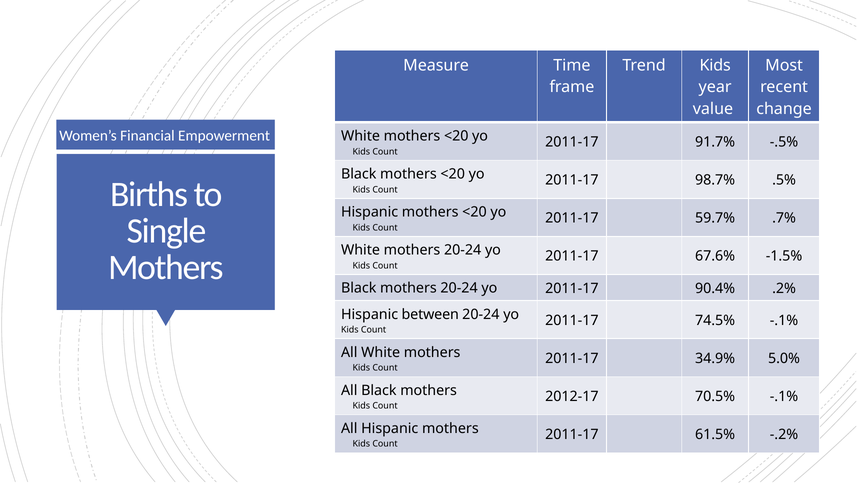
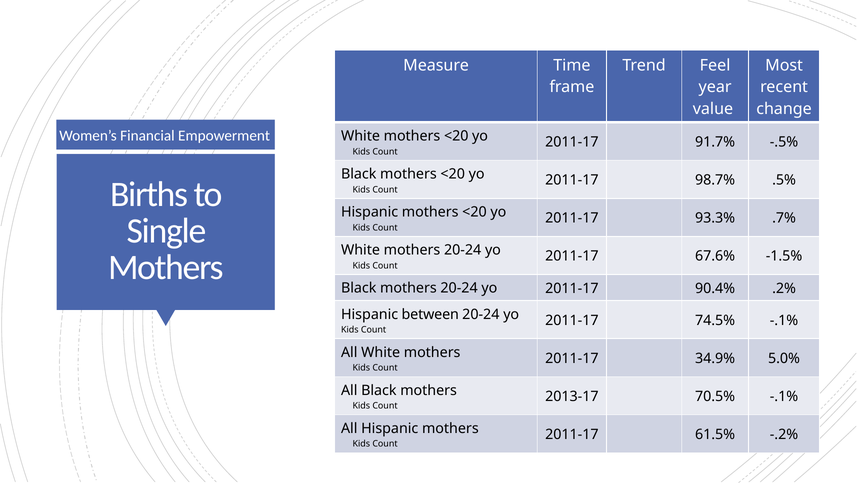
Trend Kids: Kids -> Feel (715, 65)
59.7%: 59.7% -> 93.3% (715, 218)
2012-17: 2012-17 -> 2013-17 (572, 396)
